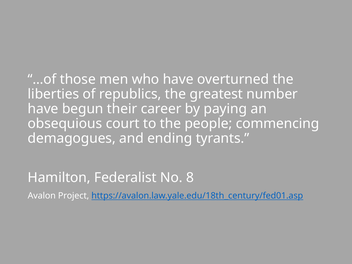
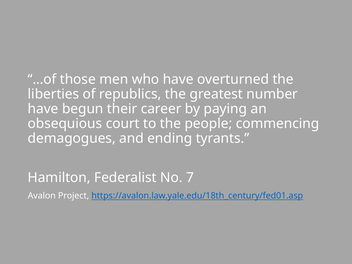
8: 8 -> 7 (190, 178)
